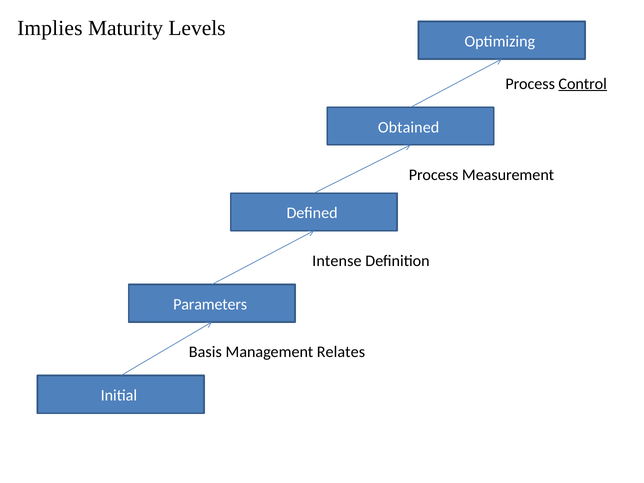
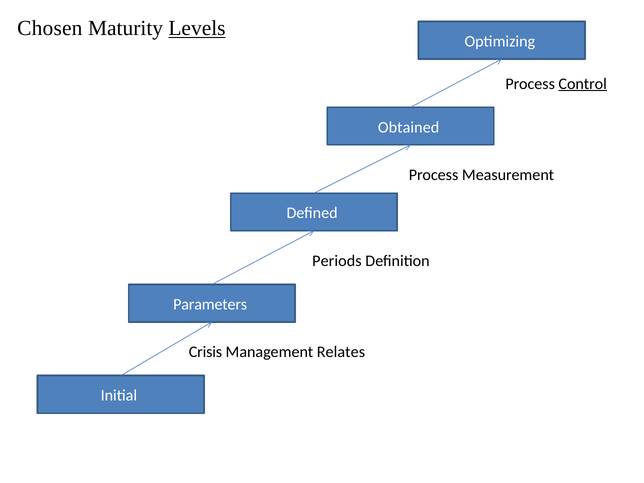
Implies: Implies -> Chosen (50, 28)
Levels underline: none -> present (197, 28)
Intense: Intense -> Periods (337, 261)
Basis: Basis -> Crisis (205, 352)
